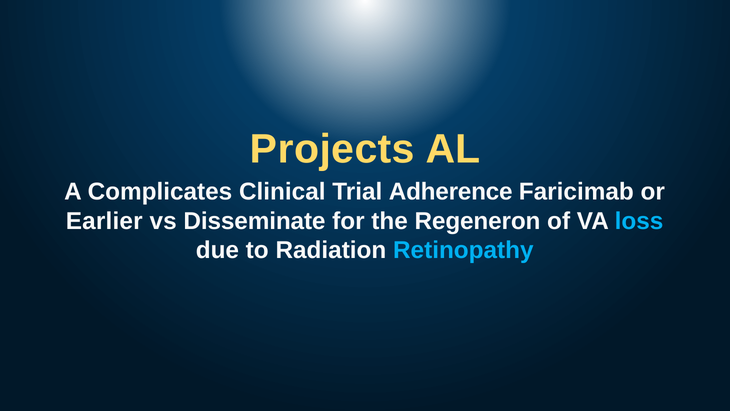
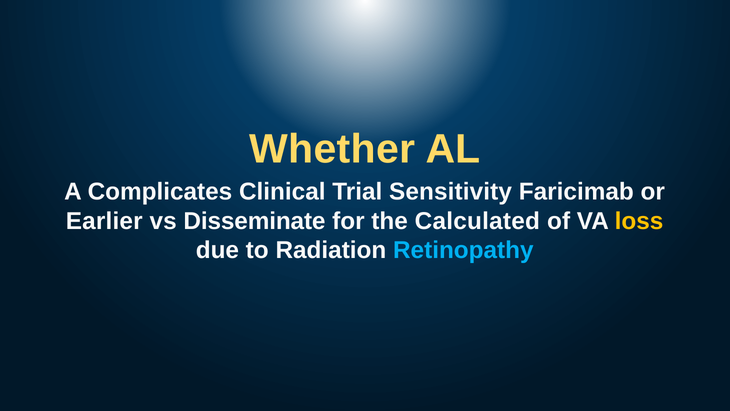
Projects: Projects -> Whether (332, 149)
Adherence: Adherence -> Sensitivity (450, 192)
Regeneron: Regeneron -> Calculated (477, 221)
loss colour: light blue -> yellow (639, 221)
